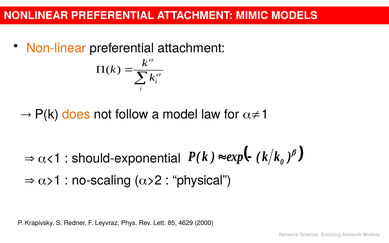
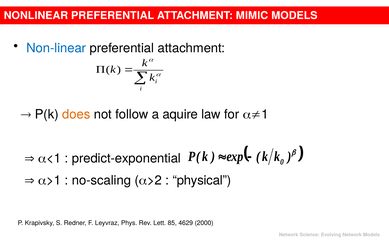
Non-linear colour: orange -> blue (56, 48)
model: model -> aquire (180, 114)
should-exponential: should-exponential -> predict-exponential (126, 158)
